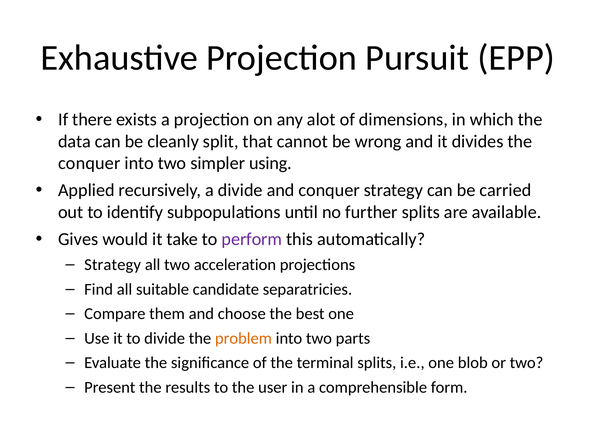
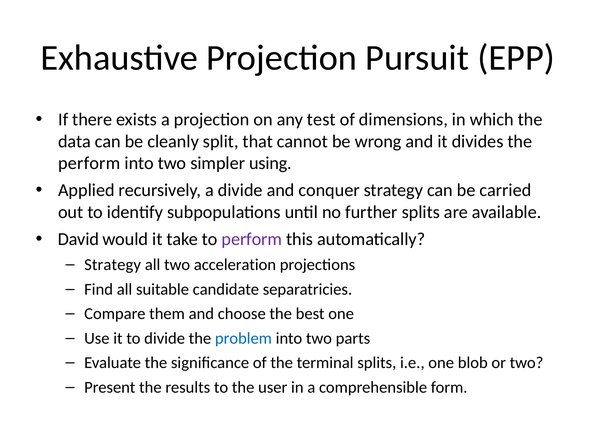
alot: alot -> test (321, 119)
conquer: conquer -> perform (89, 163)
Gives: Gives -> David (78, 239)
problem colour: orange -> blue (243, 338)
